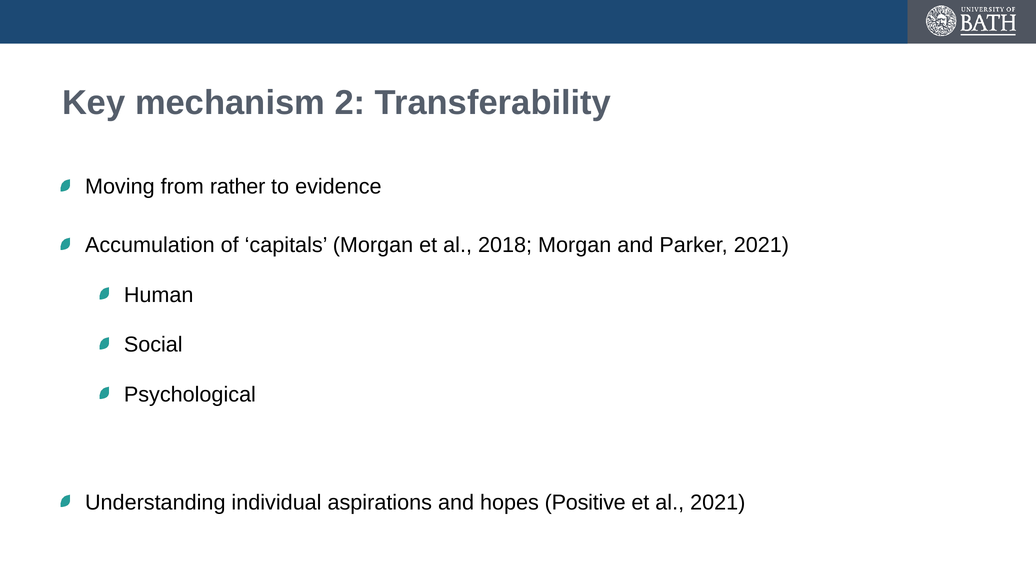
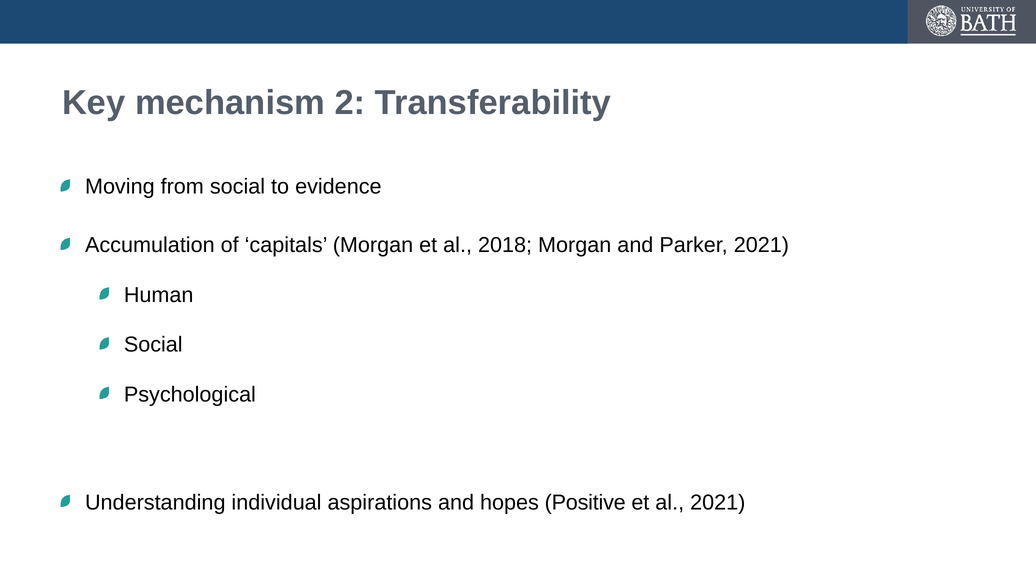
from rather: rather -> social (238, 187)
